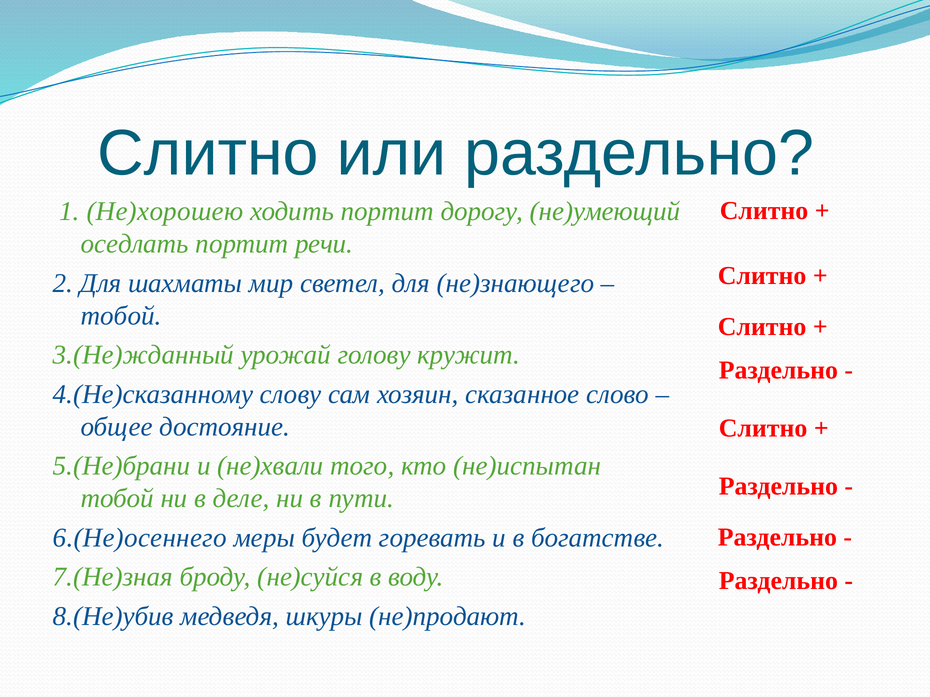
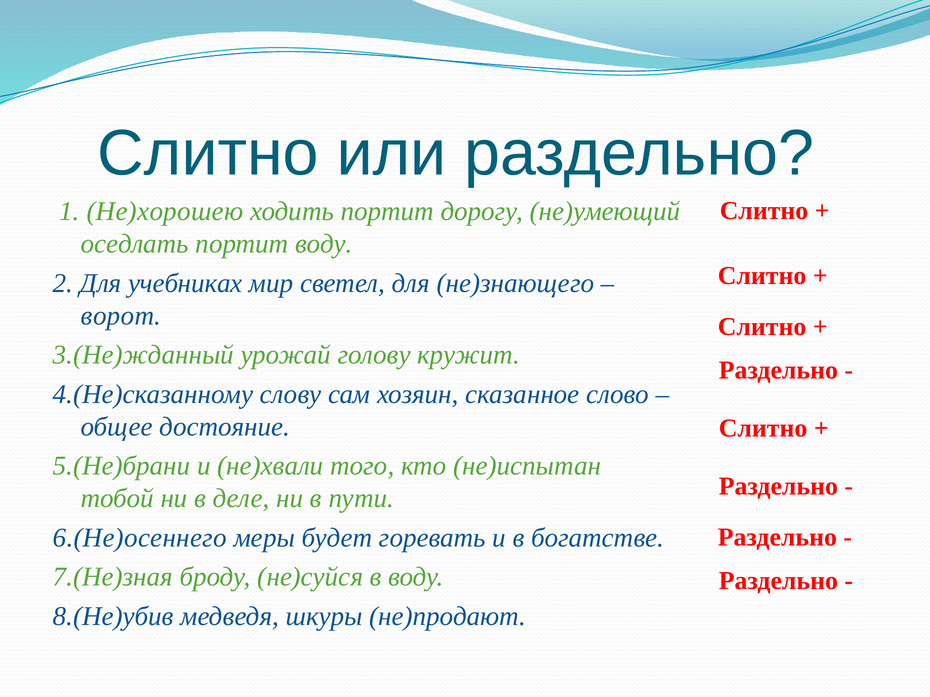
портит речи: речи -> воду (324, 244)
шахматы: шахматы -> учебниках (185, 283)
тобой: тобой -> ворот (121, 316)
